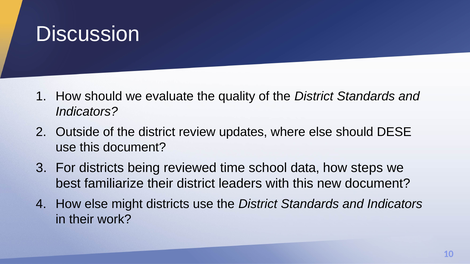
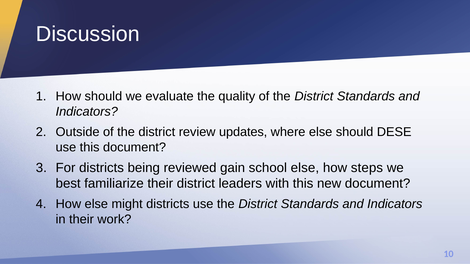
time: time -> gain (233, 168)
school data: data -> else (305, 168)
